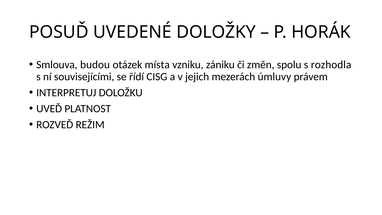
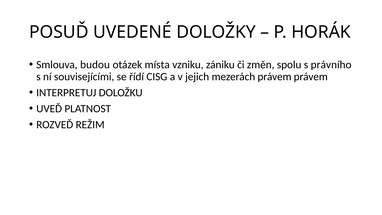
rozhodla: rozhodla -> právního (331, 65)
mezerách úmluvy: úmluvy -> právem (274, 77)
